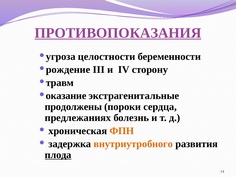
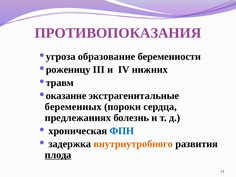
ПРОТИВОПОКАЗАНИЯ underline: present -> none (118, 33)
целостности: целостности -> образование (107, 57)
рождение: рождение -> роженицу (68, 70)
сторону: сторону -> нижних (150, 70)
продолжены: продолжены -> беременных (73, 107)
ФПН colour: orange -> blue (122, 131)
